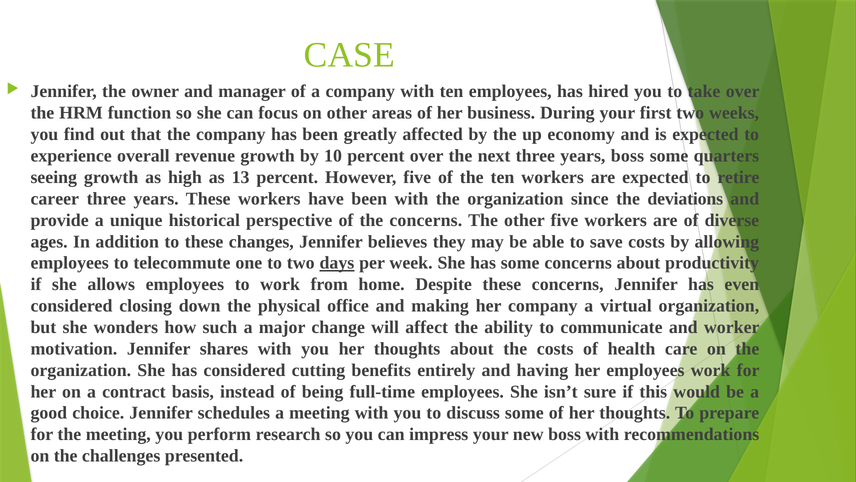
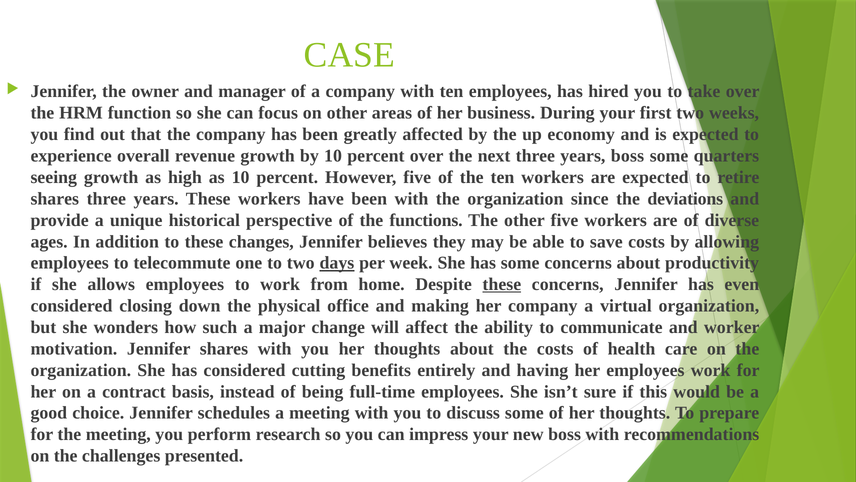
as 13: 13 -> 10 (241, 177)
career: career -> shares (55, 199)
the concerns: concerns -> functions (426, 220)
these underline: none -> present (502, 284)
